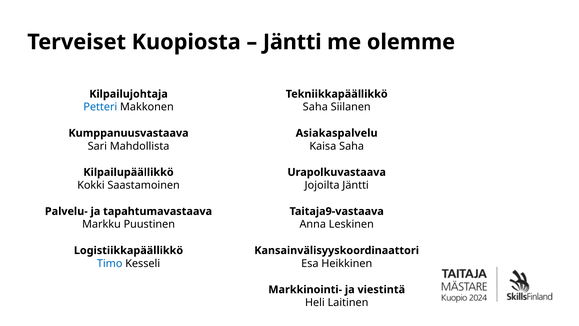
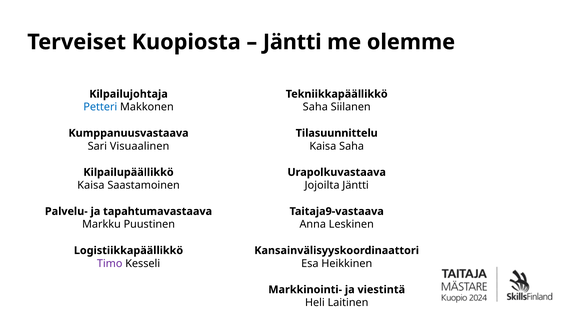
Asiakaspalvelu: Asiakaspalvelu -> Tilasuunnittelu (337, 133)
Mahdollista: Mahdollista -> Visuaalinen (140, 146)
Kokki: Kokki -> Kaisa (91, 185)
Timo colour: blue -> purple (110, 263)
